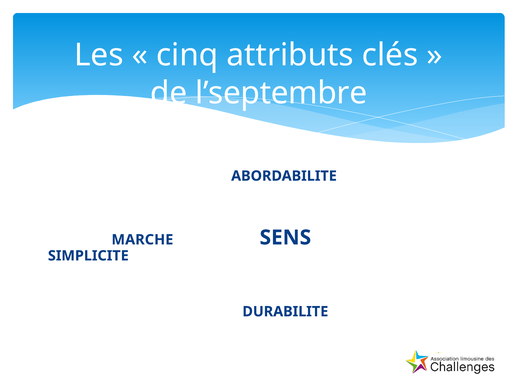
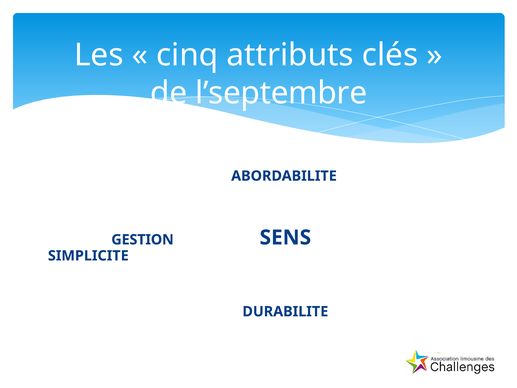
MARCHE: MARCHE -> GESTION (143, 240)
